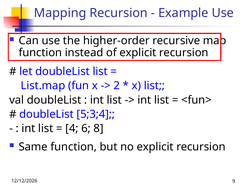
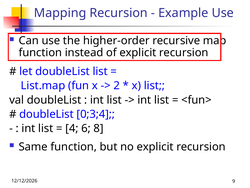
5;3;4: 5;3;4 -> 0;3;4 (96, 114)
